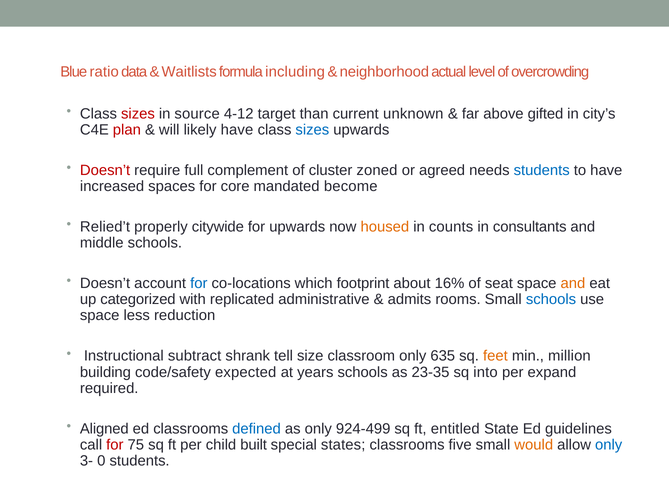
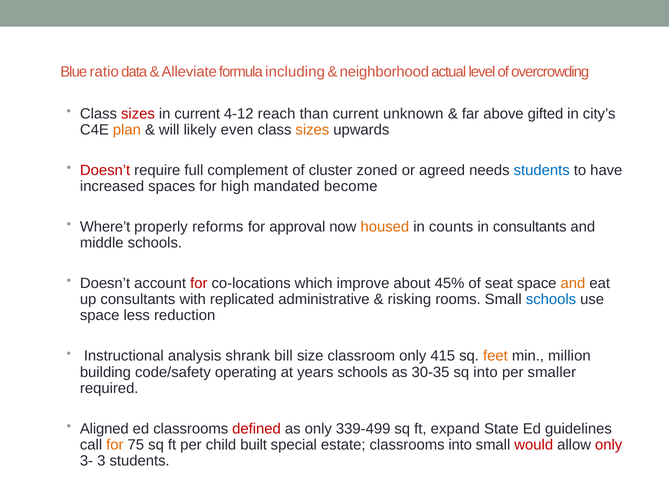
Waitlists: Waitlists -> Alleviate (189, 72)
in source: source -> current (197, 114)
target: target -> reach (277, 114)
plan colour: red -> orange (127, 130)
likely have: have -> even (237, 130)
sizes colour: blue -> orange (312, 130)
core: core -> high (235, 186)
Relied’t: Relied’t -> Where’t (105, 227)
citywide: citywide -> reforms (218, 227)
for upwards: upwards -> approval (297, 227)
for colour: blue -> red (199, 283)
footprint: footprint -> improve (363, 283)
16%: 16% -> 45% (450, 283)
up categorized: categorized -> consultants (138, 299)
admits: admits -> risking (409, 299)
subtract: subtract -> analysis (195, 356)
tell: tell -> bill (283, 356)
635: 635 -> 415 (443, 356)
expected: expected -> operating (246, 372)
23-35: 23-35 -> 30-35 (431, 372)
expand: expand -> smaller (552, 372)
defined colour: blue -> red (257, 428)
924-499: 924-499 -> 339-499 (363, 428)
entitled: entitled -> expand (455, 428)
for colour: red -> orange (115, 445)
states: states -> estate (343, 445)
classrooms five: five -> into (460, 445)
would colour: orange -> red (534, 445)
only colour: blue -> red (609, 445)
0: 0 -> 3 (101, 461)
